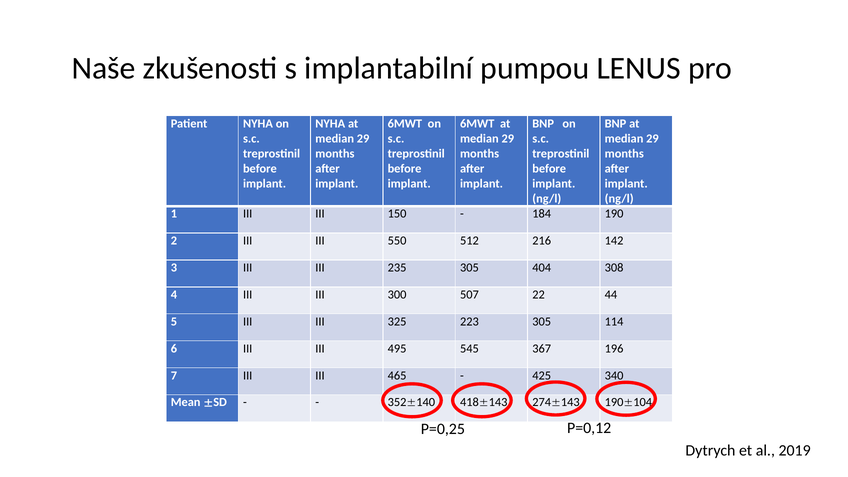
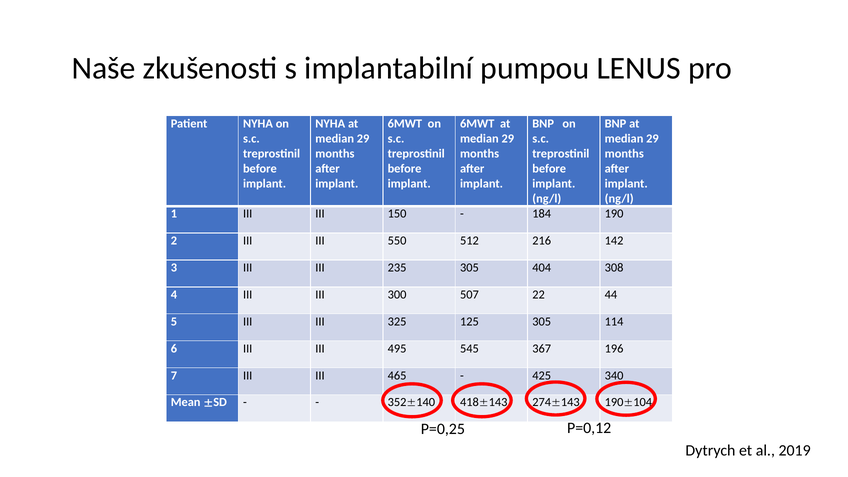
223: 223 -> 125 (469, 322)
